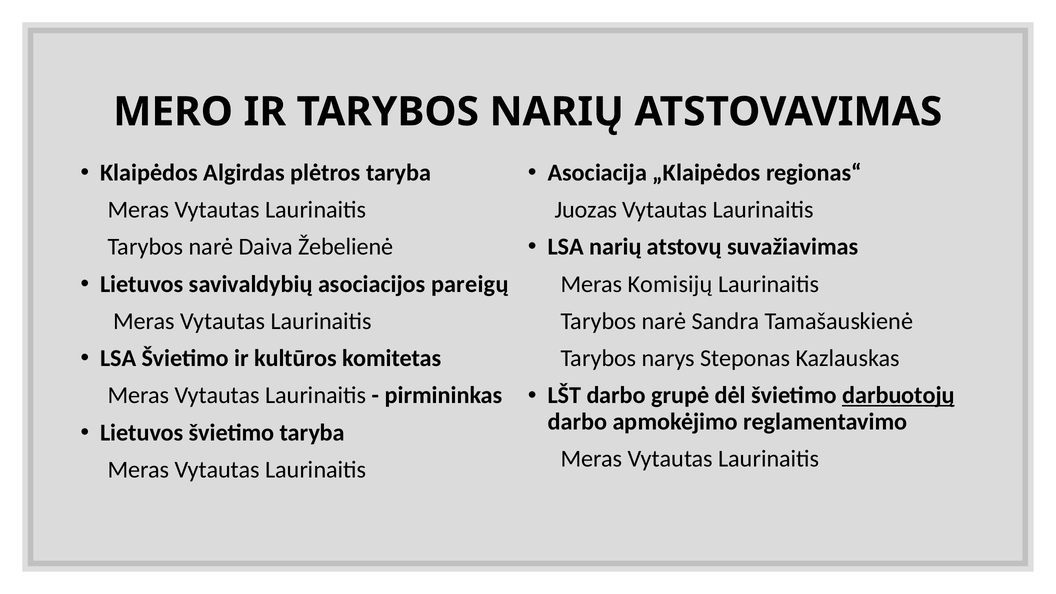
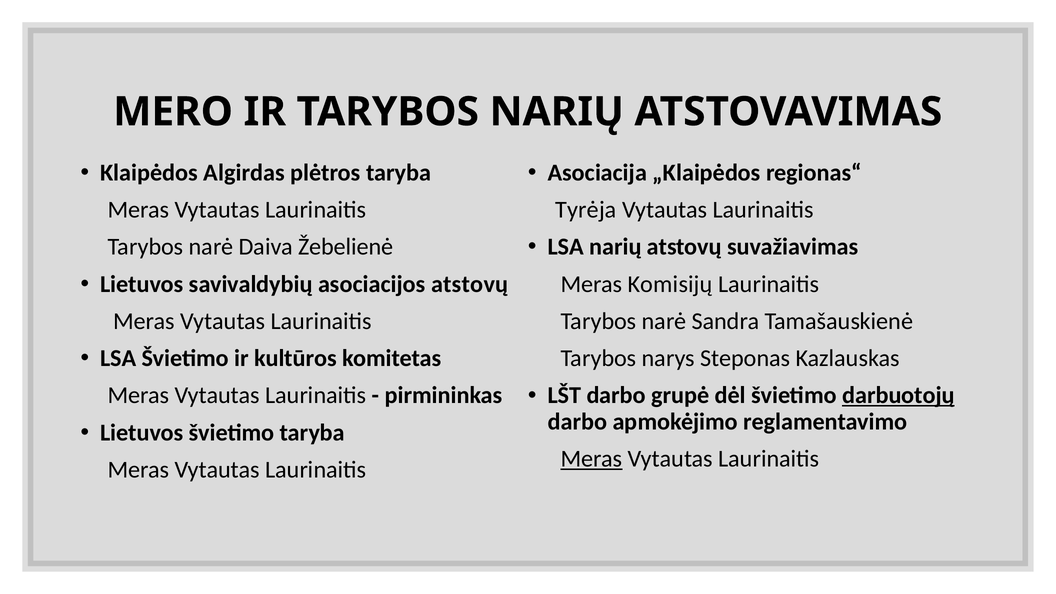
Juozas: Juozas -> Tyrėja (586, 210)
asociacijos pareigų: pareigų -> atstovų (470, 284)
Meras underline: none -> present (592, 459)
